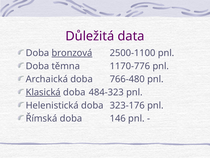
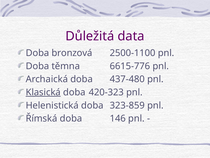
bronzová underline: present -> none (72, 53)
1170-776: 1170-776 -> 6615-776 (130, 66)
766-480: 766-480 -> 437-480 (127, 79)
484-323: 484-323 -> 420-323 (106, 92)
323-176: 323-176 -> 323-859 (127, 105)
